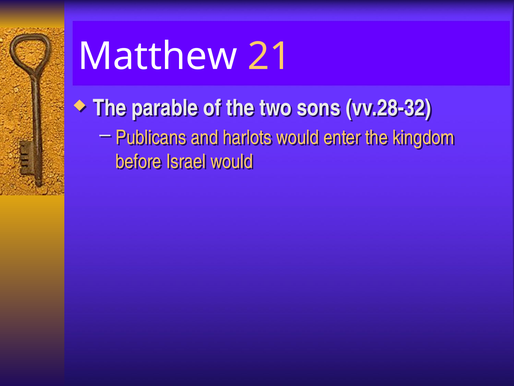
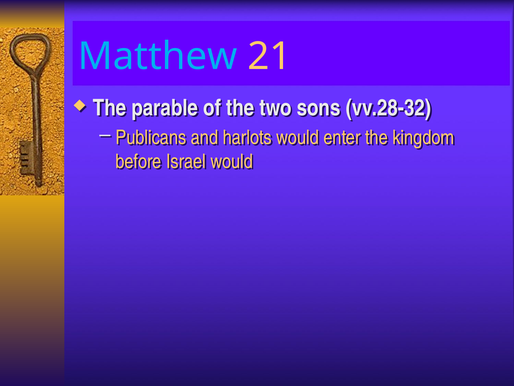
Matthew colour: white -> light blue (158, 56)
